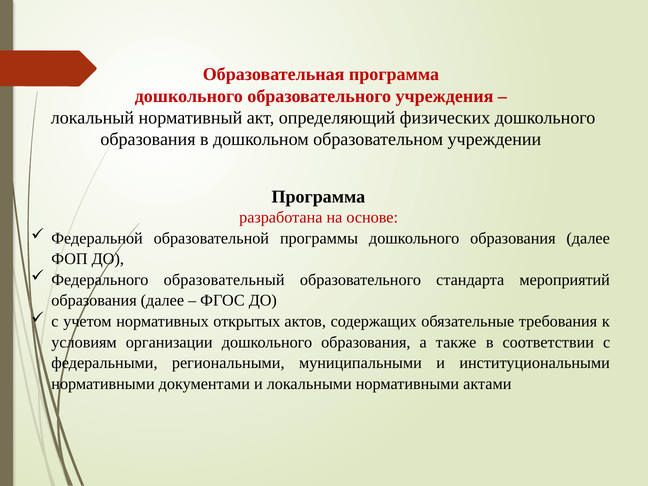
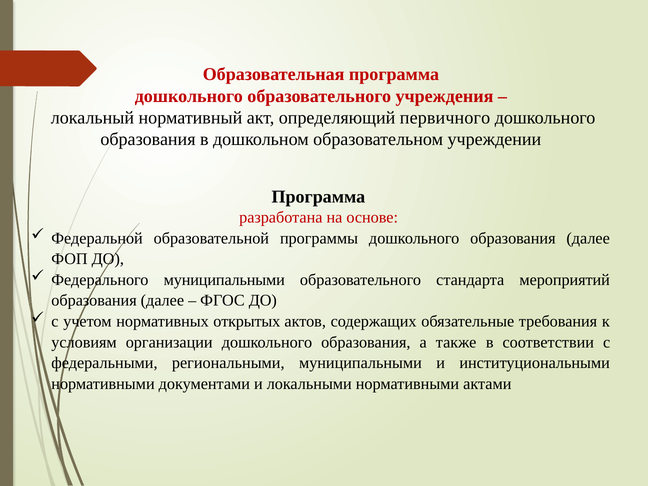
физических: физических -> первичного (445, 118)
Федерального образовательный: образовательный -> муниципальными (224, 280)
